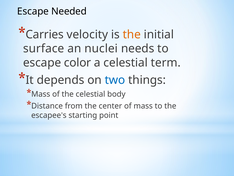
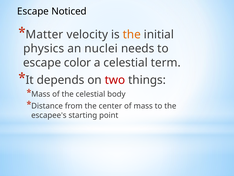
Needed: Needed -> Noticed (69, 11)
Carries: Carries -> Matter (44, 34)
surface: surface -> physics (44, 48)
two colour: blue -> red (115, 80)
